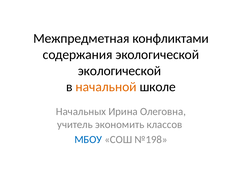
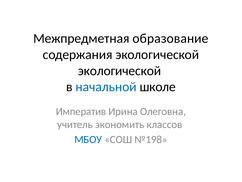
конфликтами: конфликтами -> образование (170, 38)
начальной colour: orange -> blue (106, 87)
Начальных: Начальных -> Императив (81, 111)
